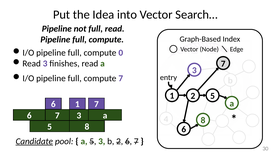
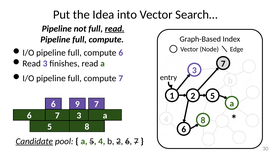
read underline: none -> present (115, 29)
compute 0: 0 -> 6 (121, 53)
6 1: 1 -> 9 (77, 104)
5 3: 3 -> 4 (102, 142)
